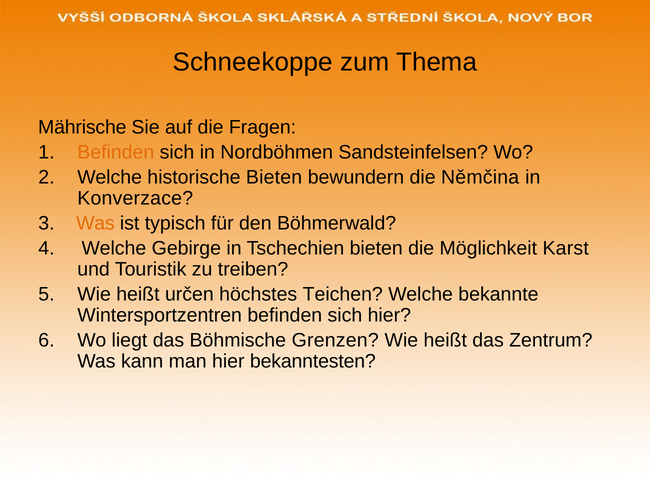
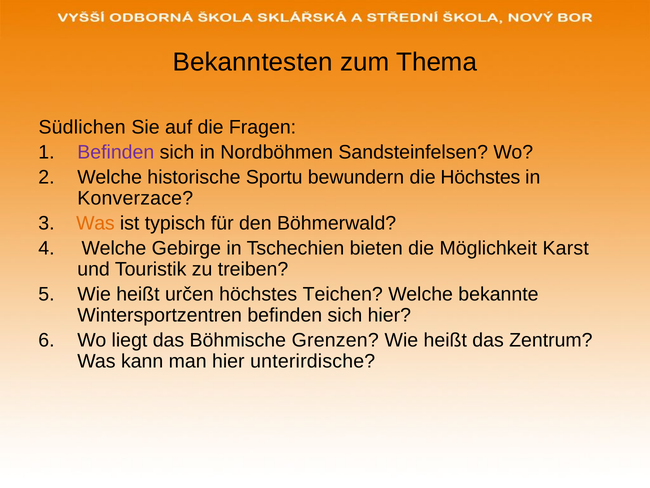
Schneekoppe: Schneekoppe -> Bekanntesten (253, 62)
Mährische: Mährische -> Südlichen (82, 127)
Befinden colour: orange -> purple (116, 152)
historische Bieten: Bieten -> Sportu (274, 177)
die Němčina: Němčina -> Höchstes (480, 177)
bekanntesten: bekanntesten -> unterirdische (313, 361)
